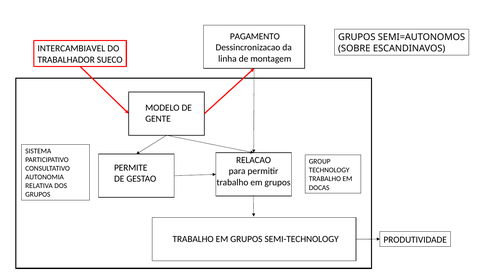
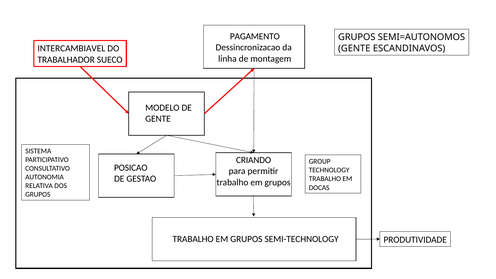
SOBRE: SOBRE -> GENTE (354, 48)
RELACAO: RELACAO -> CRIANDO (254, 160)
PERMITE: PERMITE -> POSICAO (131, 168)
